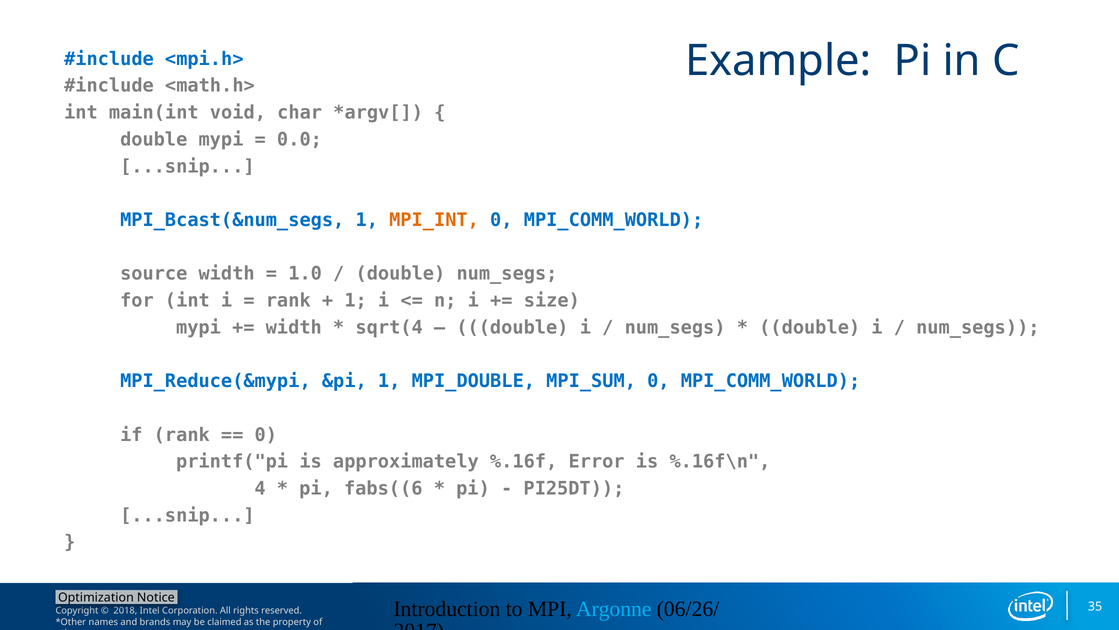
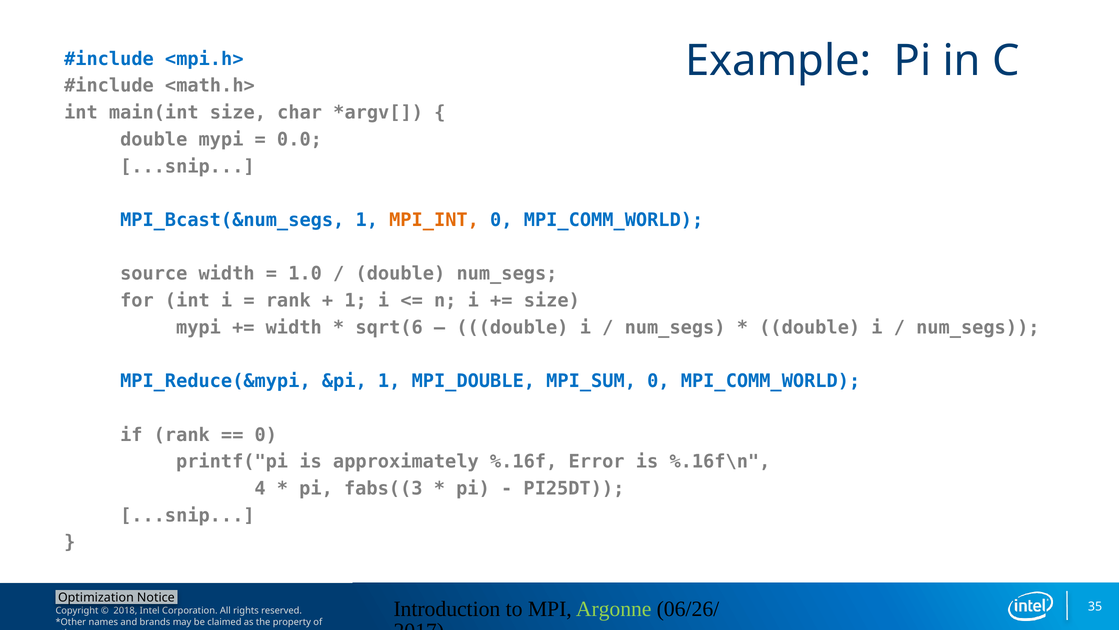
main(int void: void -> size (238, 113)
sqrt(4: sqrt(4 -> sqrt(6 (389, 327)
fabs((6: fabs((6 -> fabs((3 (383, 488)
Argonne colour: light blue -> light green (614, 609)
